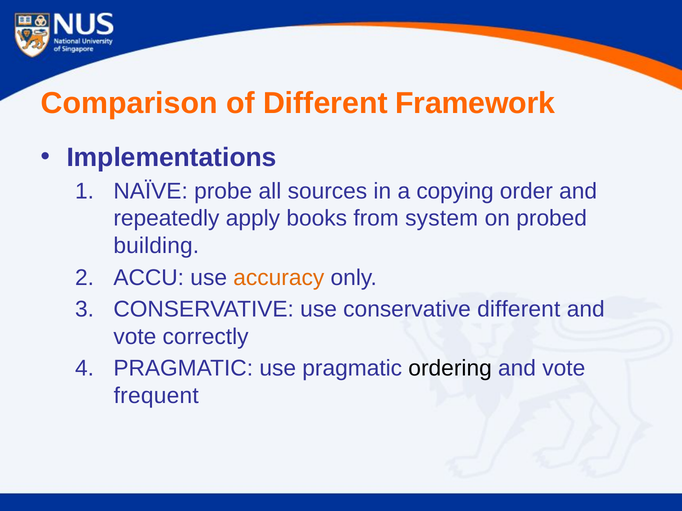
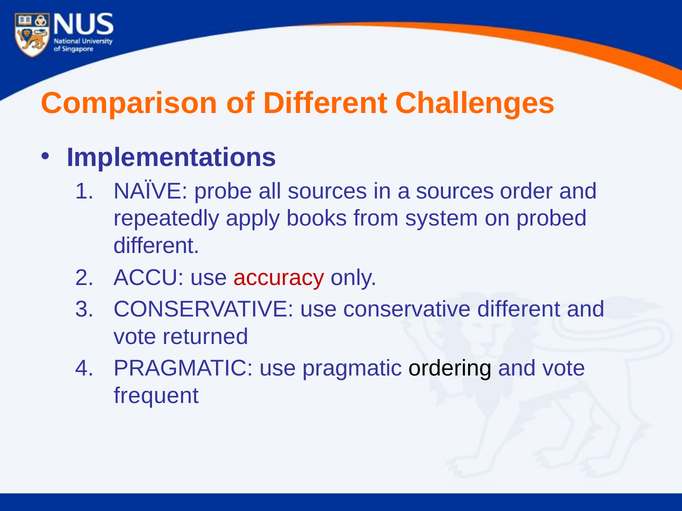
Framework: Framework -> Challenges (475, 104)
a copying: copying -> sources (455, 191)
building: building -> different (156, 246)
accuracy colour: orange -> red (279, 278)
correctly: correctly -> returned (206, 337)
